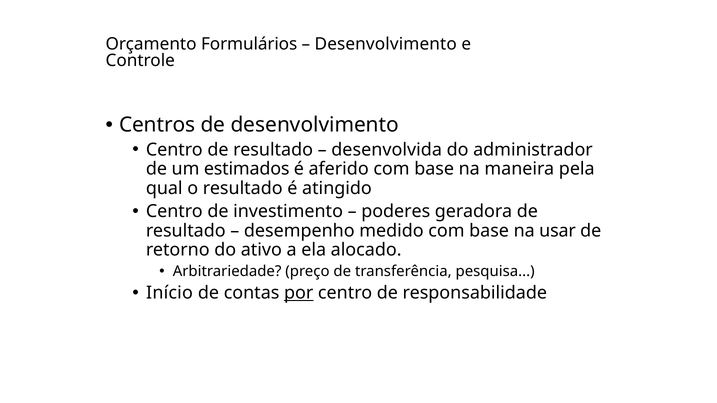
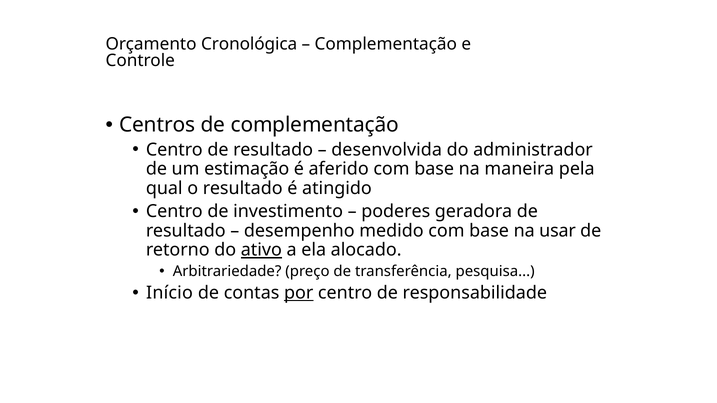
Formulários: Formulários -> Cronológica (249, 44)
Desenvolvimento: Desenvolvimento -> Complementação (386, 44)
de desenvolvimento: desenvolvimento -> complementação (315, 125)
estimados: estimados -> estimação (247, 169)
ativo underline: none -> present (261, 250)
